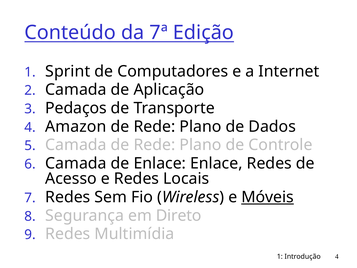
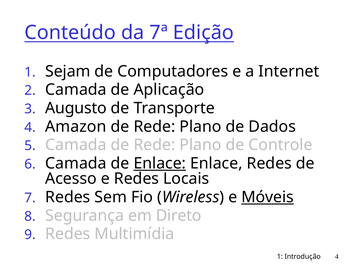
Sprint: Sprint -> Sejam (68, 71)
Pedaços: Pedaços -> Augusto (76, 108)
Enlace underline: none -> present (160, 163)
